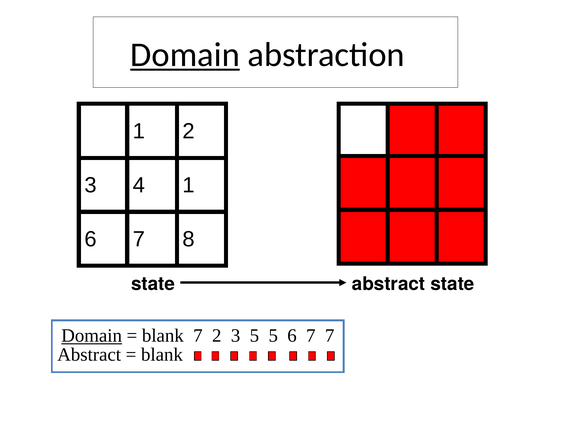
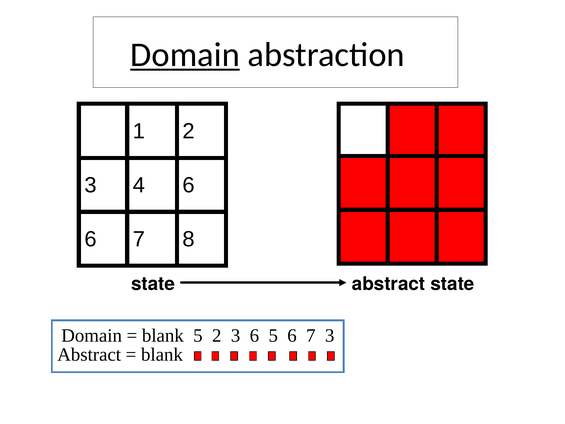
4 1: 1 -> 6 (189, 185)
Domain underline: present -> none (92, 336)
blank 7: 7 -> 5 (198, 336)
3 5: 5 -> 6 (254, 336)
7 7: 7 -> 3 (330, 336)
